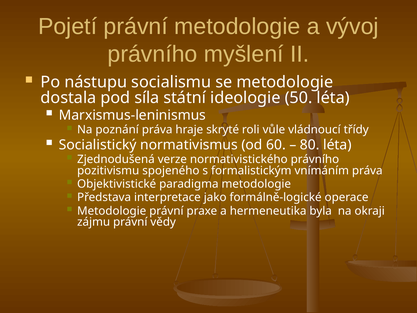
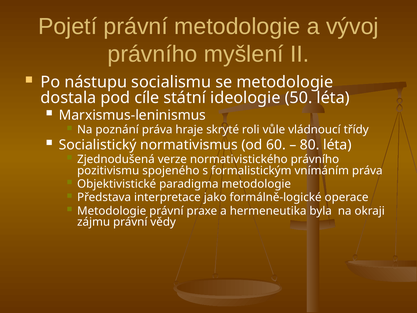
síla: síla -> cíle (147, 98)
